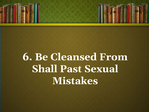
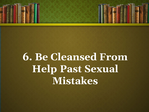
Shall: Shall -> Help (45, 69)
